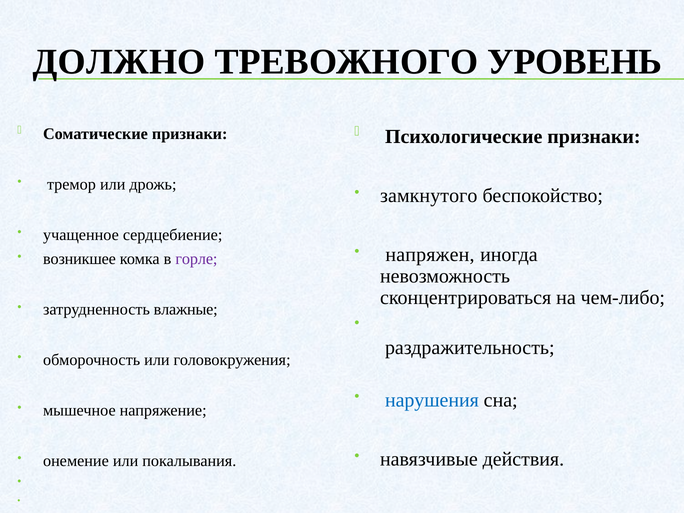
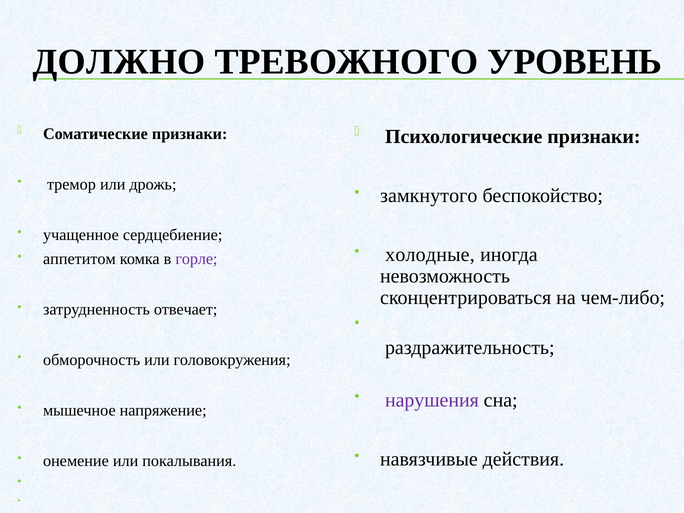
напряжен: напряжен -> холодные (430, 255)
возникшее: возникшее -> аппетитом (79, 259)
влажные: влажные -> отвечает (186, 310)
нарушения colour: blue -> purple (432, 400)
